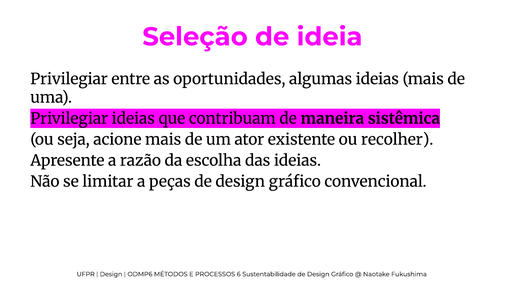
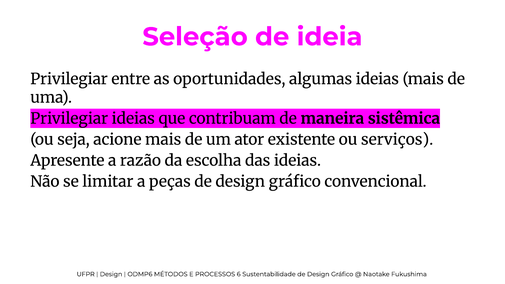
recolher: recolher -> serviços (397, 140)
